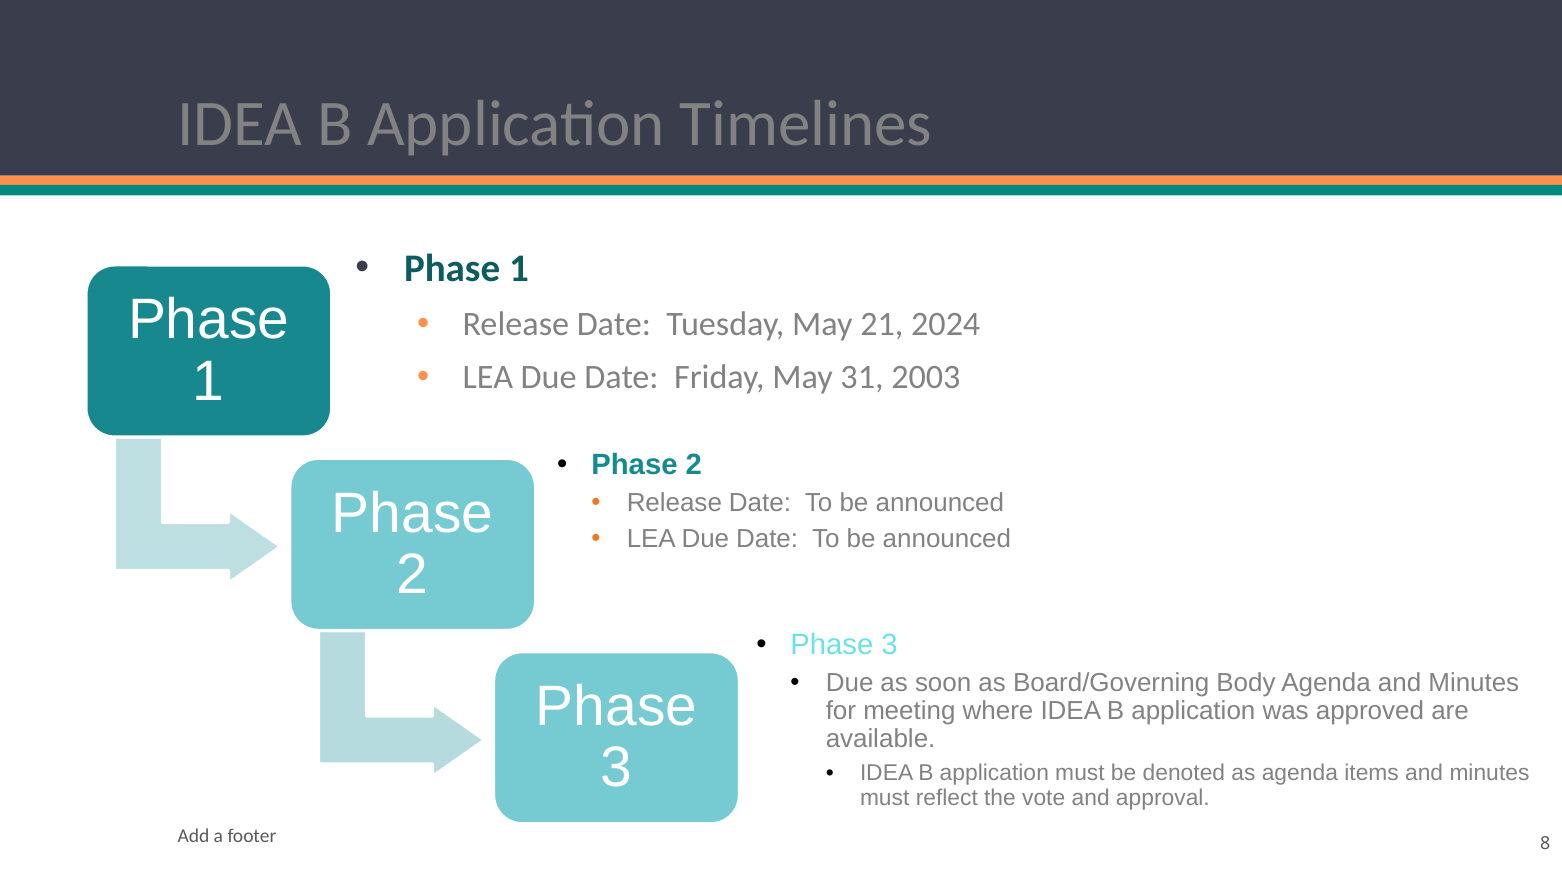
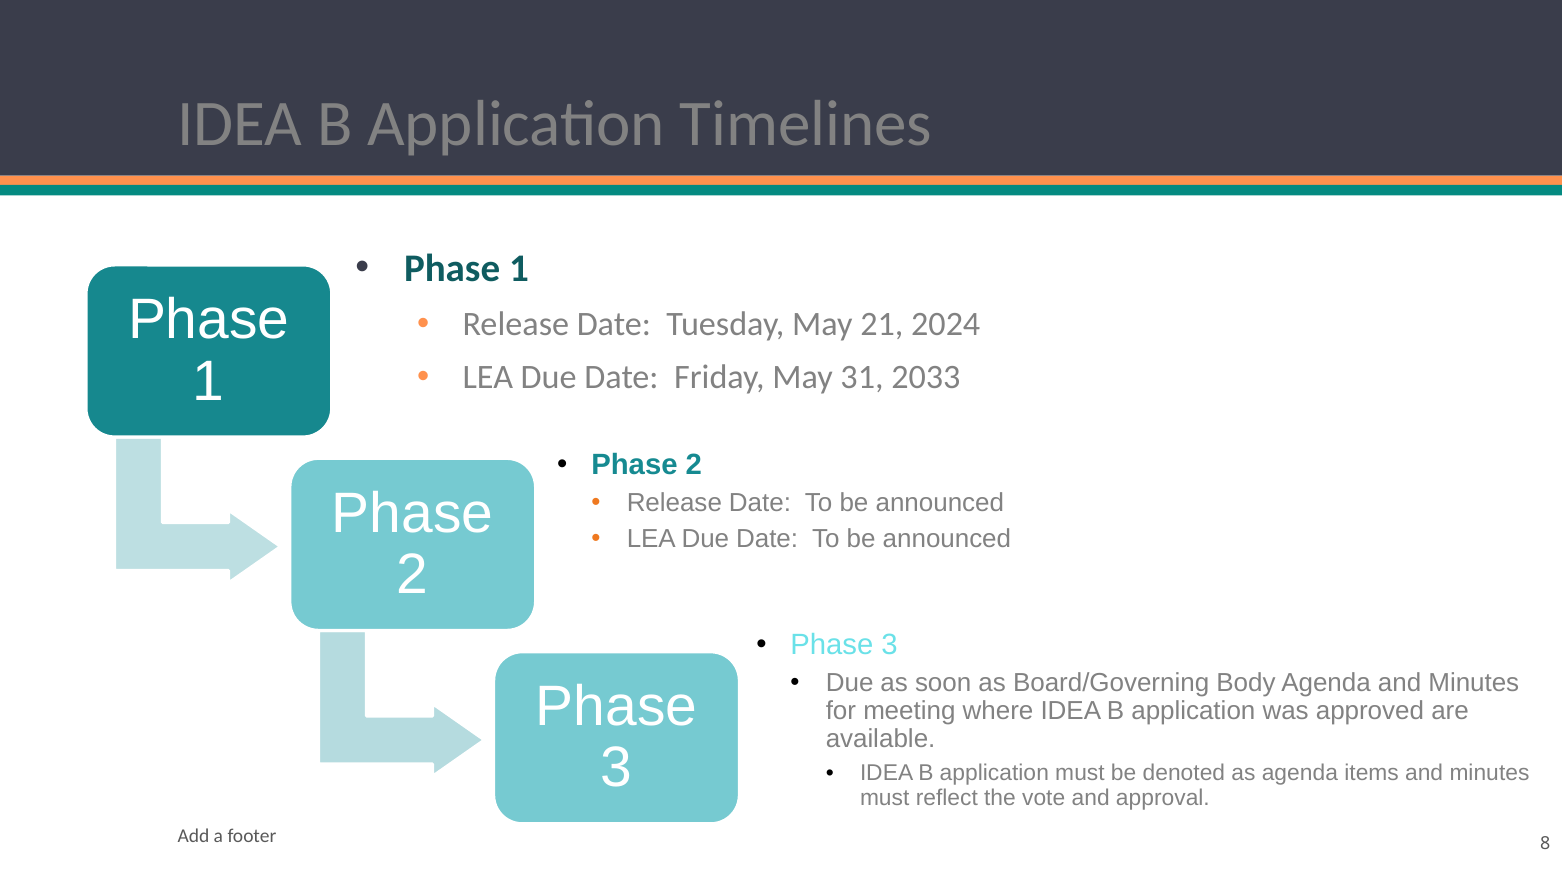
2003: 2003 -> 2033 (926, 377)
